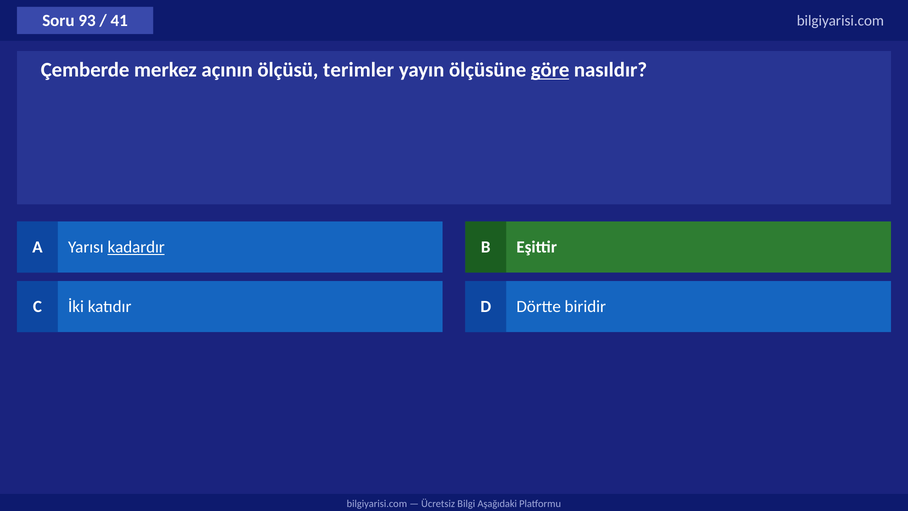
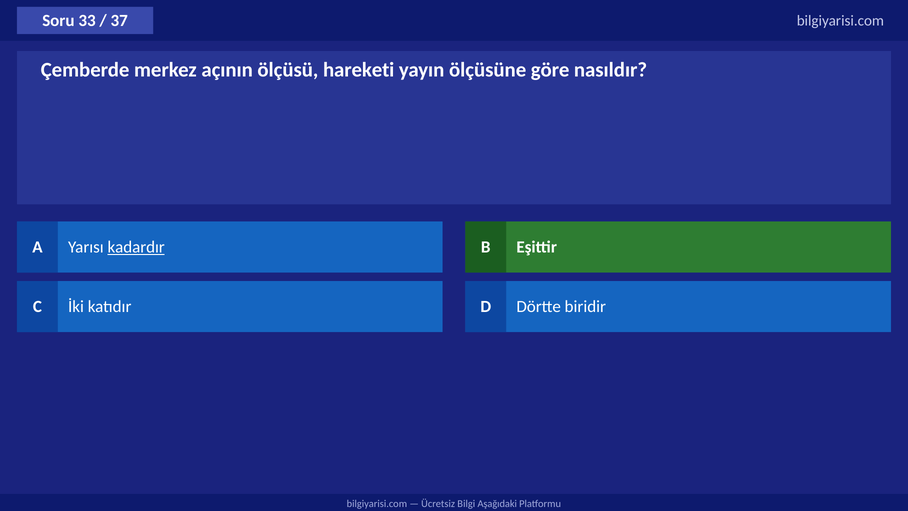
93: 93 -> 33 (87, 21)
41: 41 -> 37 (119, 21)
terimler: terimler -> hareketi (359, 70)
göre underline: present -> none (550, 70)
